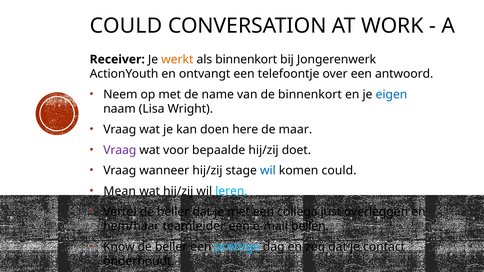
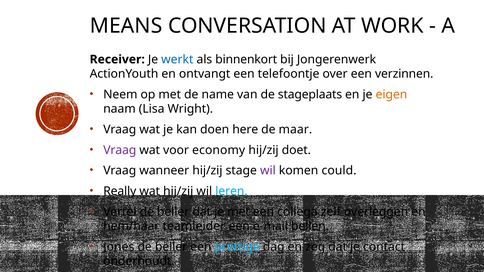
COULD: COULD -> MEANS (126, 26)
werkt colour: orange -> blue (177, 59)
antwoord: antwoord -> verzinnen (404, 74)
de binnenkort: binnenkort -> stageplaats (310, 95)
eigen colour: blue -> orange (391, 95)
bepaalde: bepaalde -> economy (219, 150)
wil colour: blue -> purple (268, 171)
Mean: Mean -> Really (120, 191)
just: just -> zelf (331, 212)
Know: Know -> Jones (119, 247)
